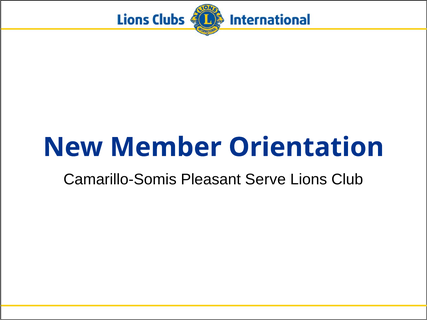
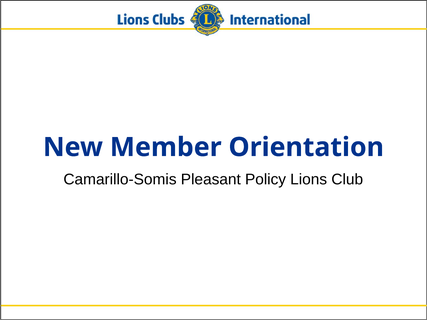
Serve: Serve -> Policy (266, 180)
